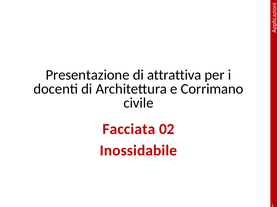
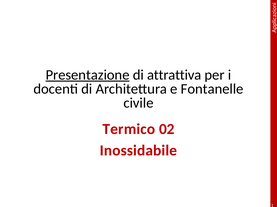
Presentazione underline: none -> present (88, 75)
Corrimano: Corrimano -> Fontanelle (212, 89)
Facciata: Facciata -> Termico (129, 129)
